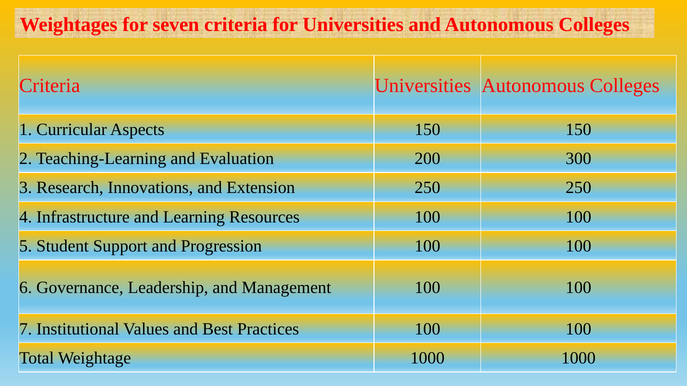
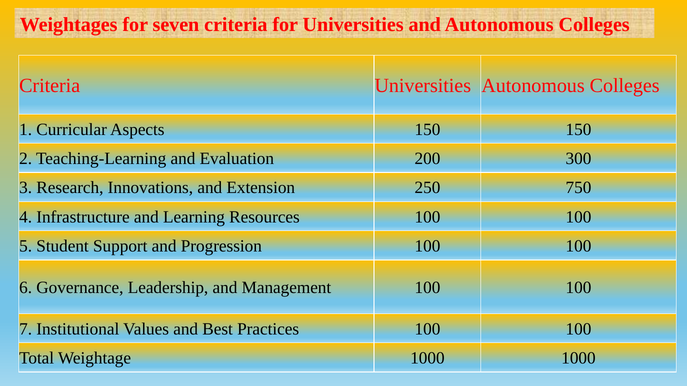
250 250: 250 -> 750 (578, 188)
